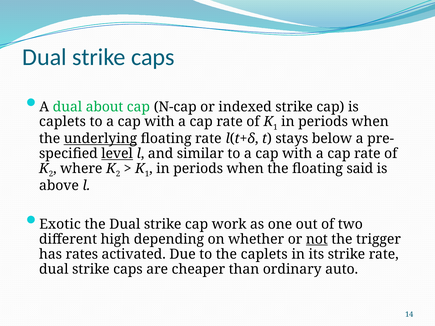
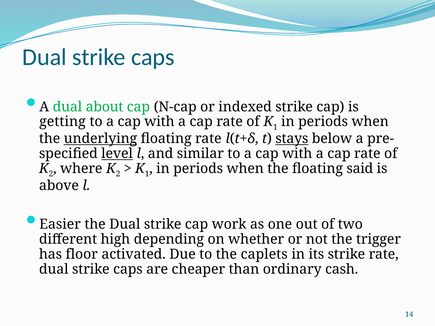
caplets: caplets -> getting (62, 122)
stays underline: none -> present (292, 139)
Exotic: Exotic -> Easier (60, 224)
not underline: present -> none (317, 239)
rates: rates -> floor (82, 254)
auto: auto -> cash (342, 269)
